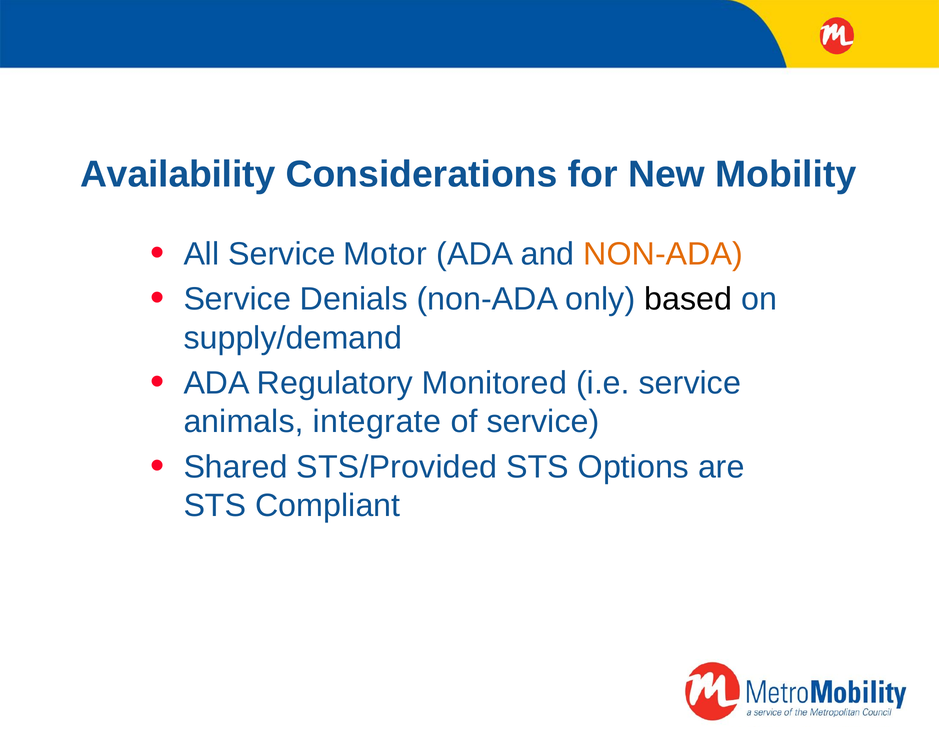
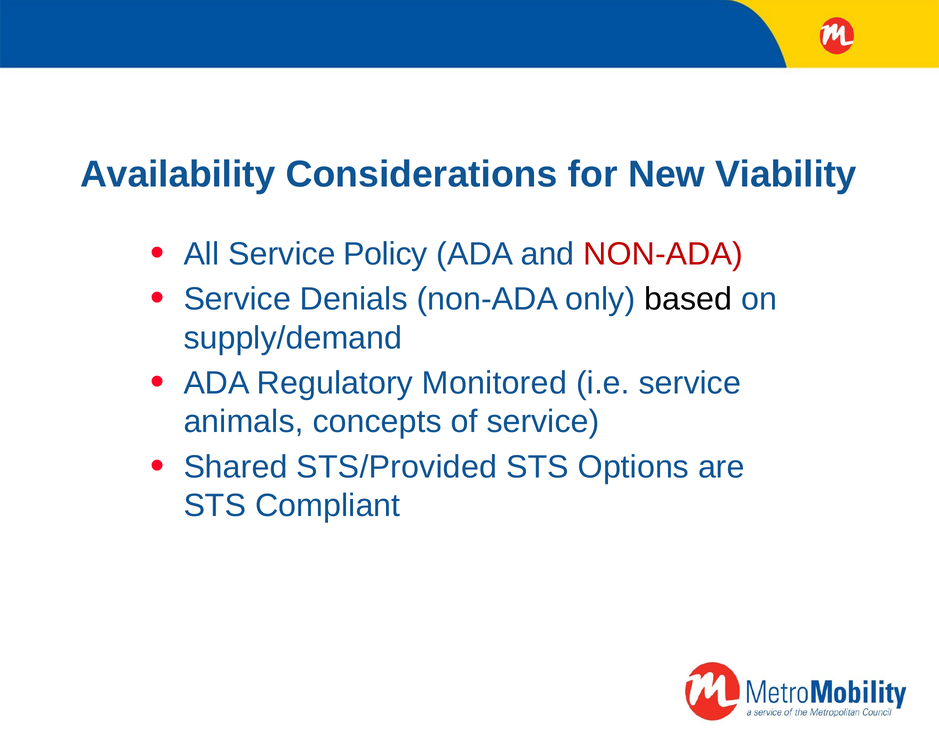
Mobility: Mobility -> Viability (786, 174)
Motor: Motor -> Policy (385, 254)
NON-ADA colour: orange -> red (663, 254)
integrate: integrate -> concepts (377, 422)
